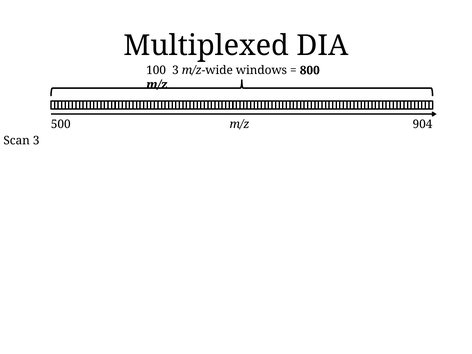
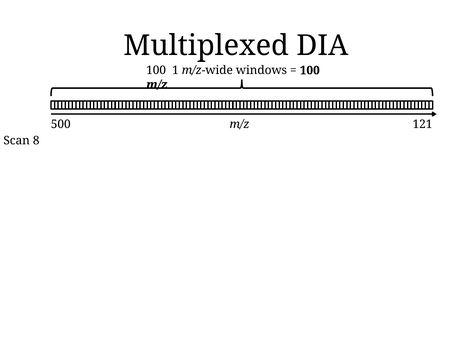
100 3: 3 -> 1 (175, 70)
800: 800 -> 100 (310, 70)
904: 904 -> 121 (423, 124)
Scan 3: 3 -> 8 (36, 141)
